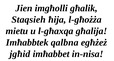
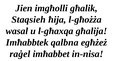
mietu: mietu -> wasal (17, 31)
jgħid: jgħid -> raġel (20, 54)
